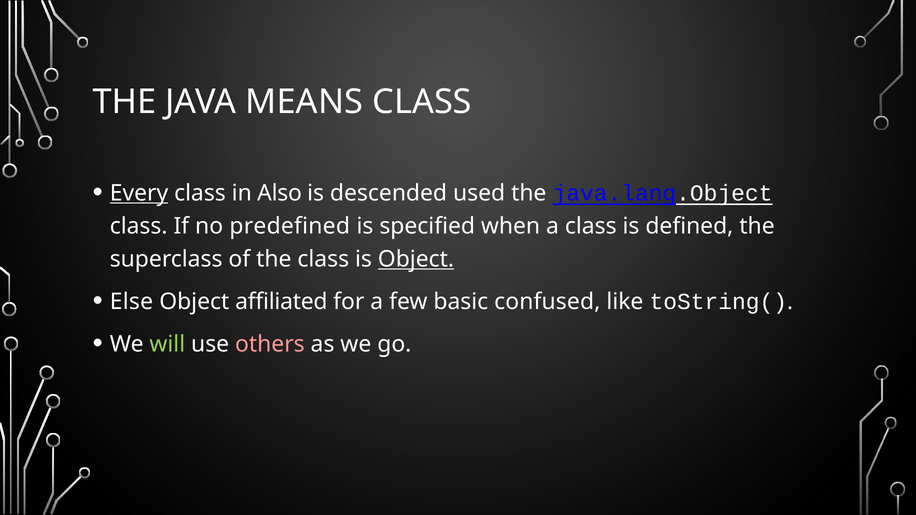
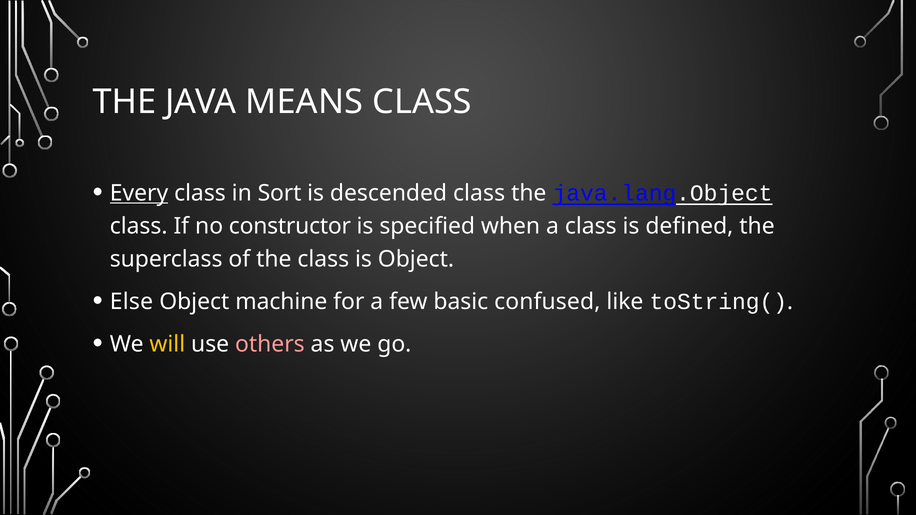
Also: Also -> Sort (280, 193)
descended used: used -> class (479, 193)
predefined: predefined -> constructor (290, 226)
Object underline: present -> none (416, 259)
affiliated: affiliated -> machine (281, 302)
will colour: light green -> yellow (167, 344)
